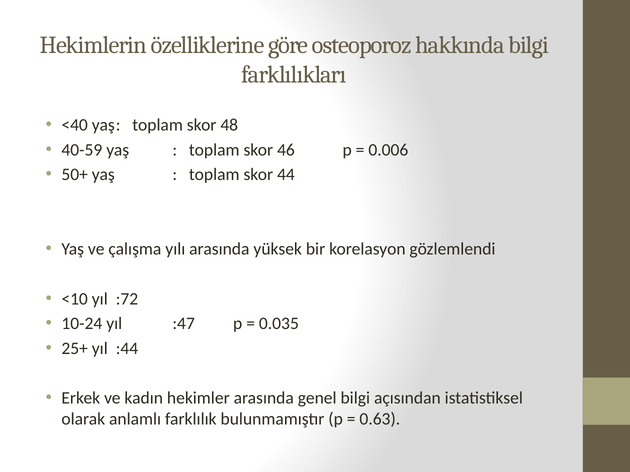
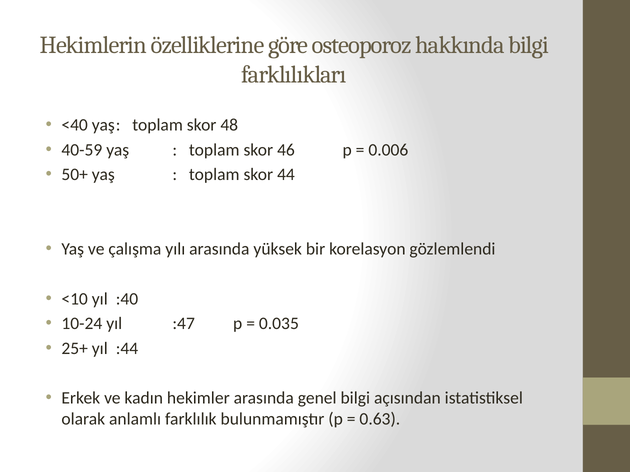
:72: :72 -> :40 (127, 299)
